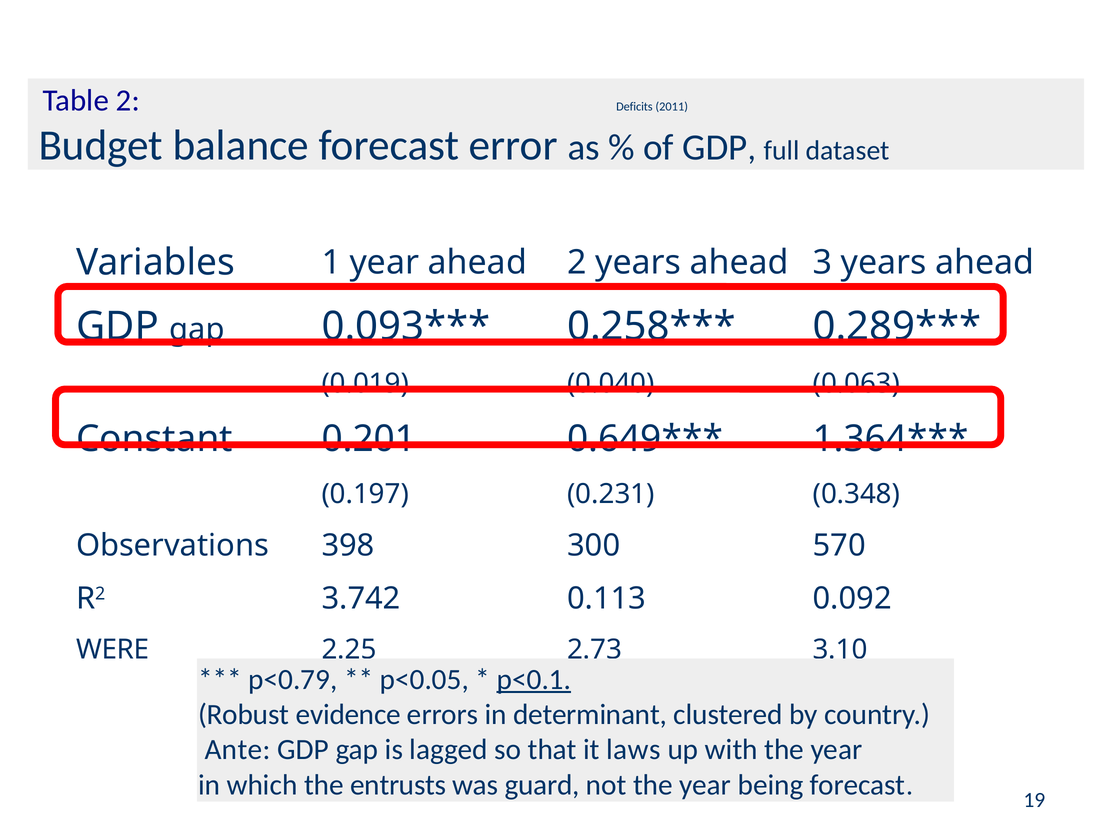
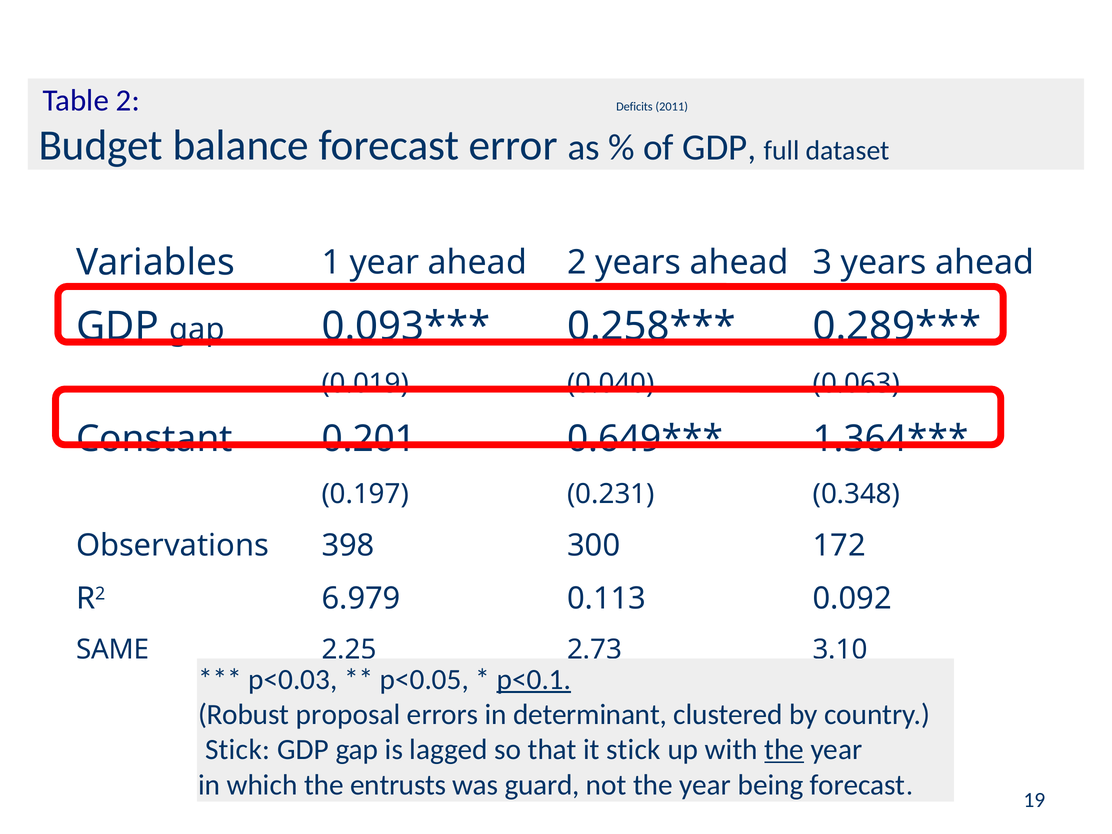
570: 570 -> 172 (839, 545)
3.742: 3.742 -> 6.979 (361, 599)
WERE: WERE -> SAME (113, 649)
p<0.79: p<0.79 -> p<0.03 (293, 679)
evidence: evidence -> proposal (348, 715)
Ante: Ante -> Stick (238, 750)
it laws: laws -> stick (634, 750)
the underline: none -> present (784, 750)
